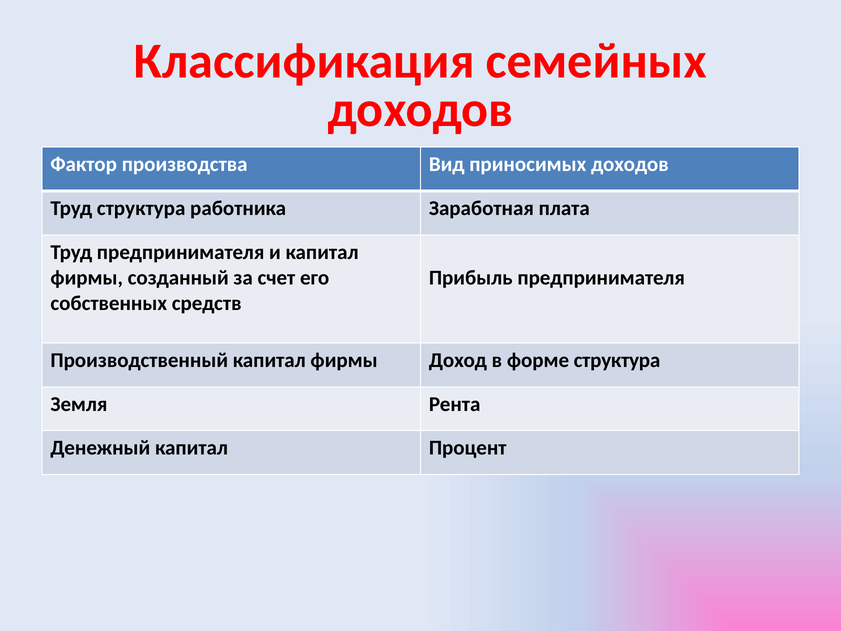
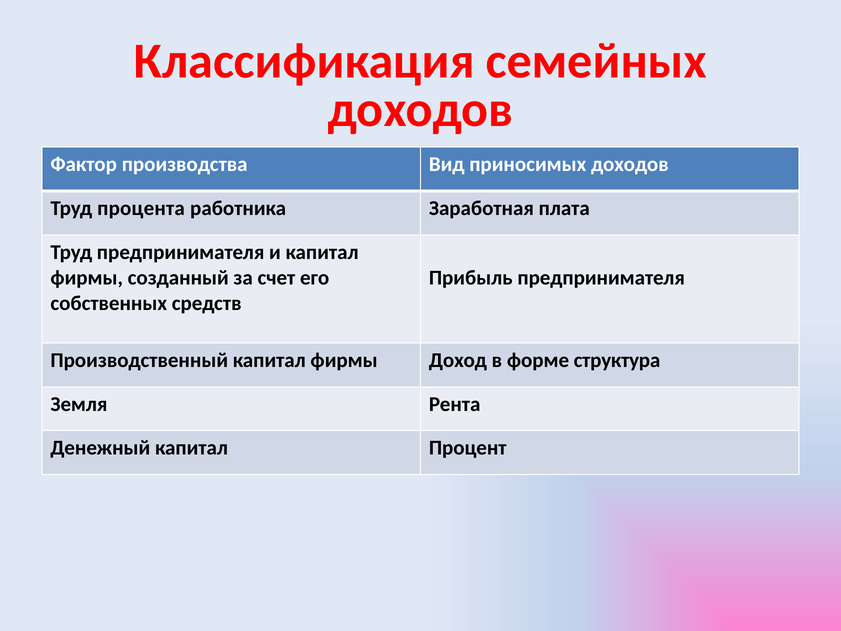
Труд структура: структура -> процента (141, 208)
